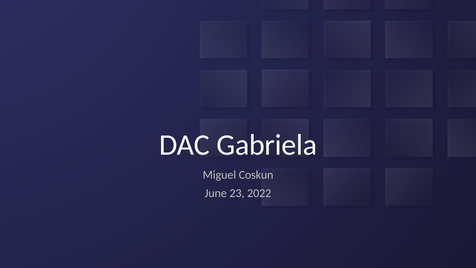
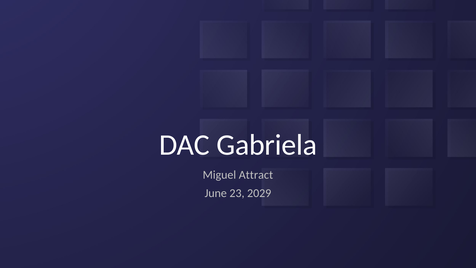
Coskun: Coskun -> Attract (256, 175)
2022: 2022 -> 2029 (259, 193)
